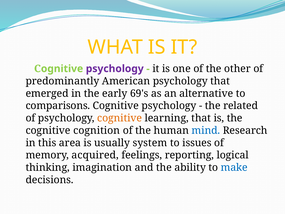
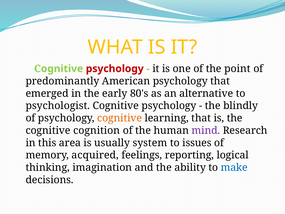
psychology colour: purple -> red (115, 69)
other: other -> point (237, 69)
69's: 69's -> 80's (139, 93)
comparisons: comparisons -> psychologist (58, 106)
related: related -> blindly (241, 106)
mind colour: blue -> purple (206, 130)
